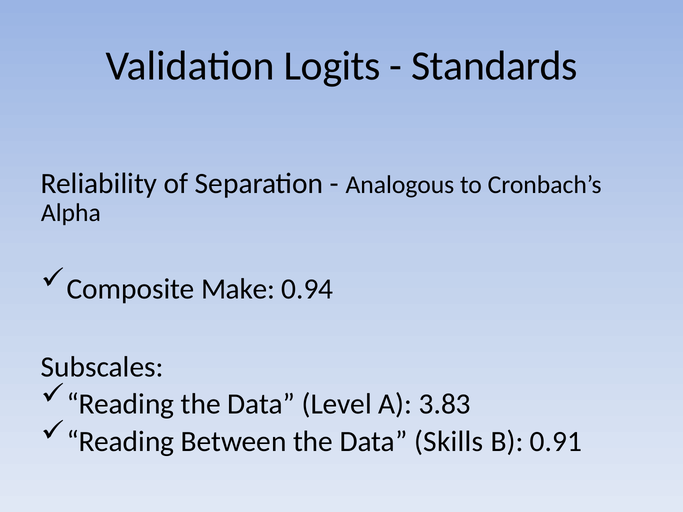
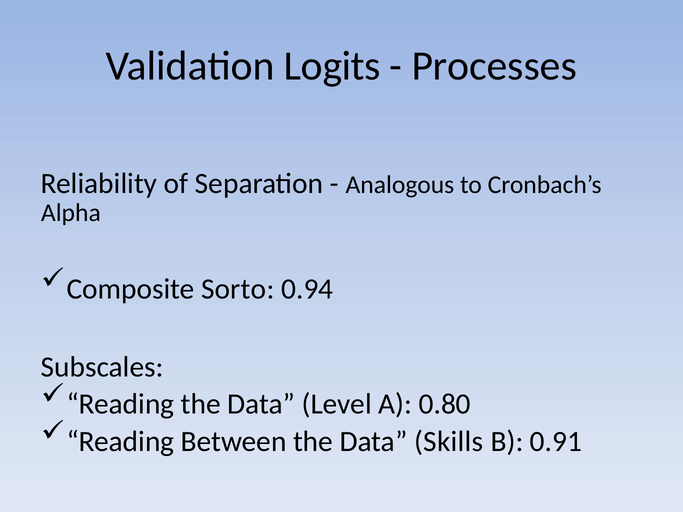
Standards: Standards -> Processes (494, 66)
Make: Make -> Sorto (238, 289)
3.83: 3.83 -> 0.80 (445, 404)
